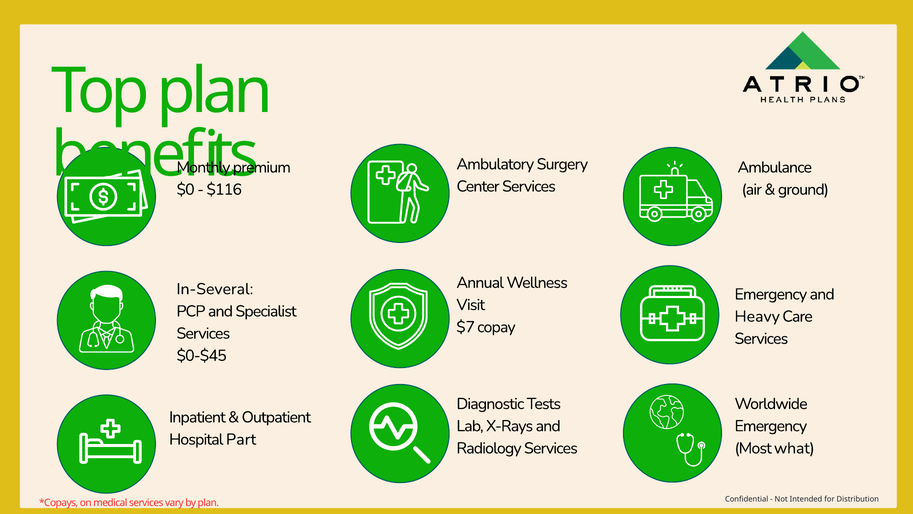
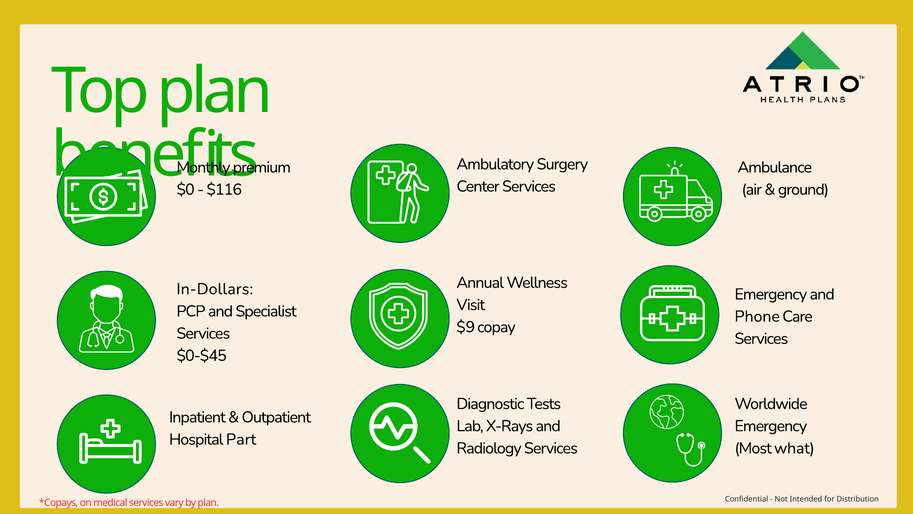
In-Several: In-Several -> In-Dollars (215, 289)
Heavy: Heavy -> Phone (757, 316)
$7: $7 -> $9 (466, 327)
